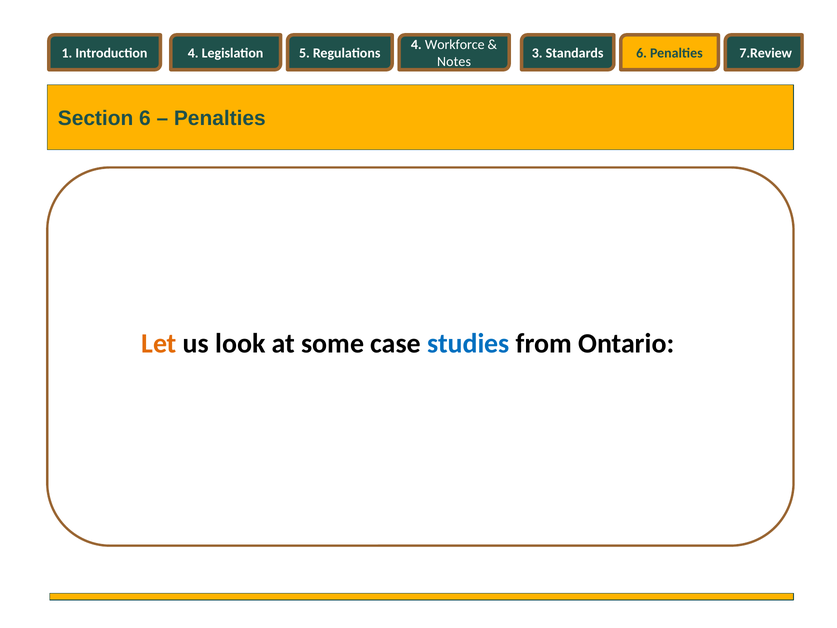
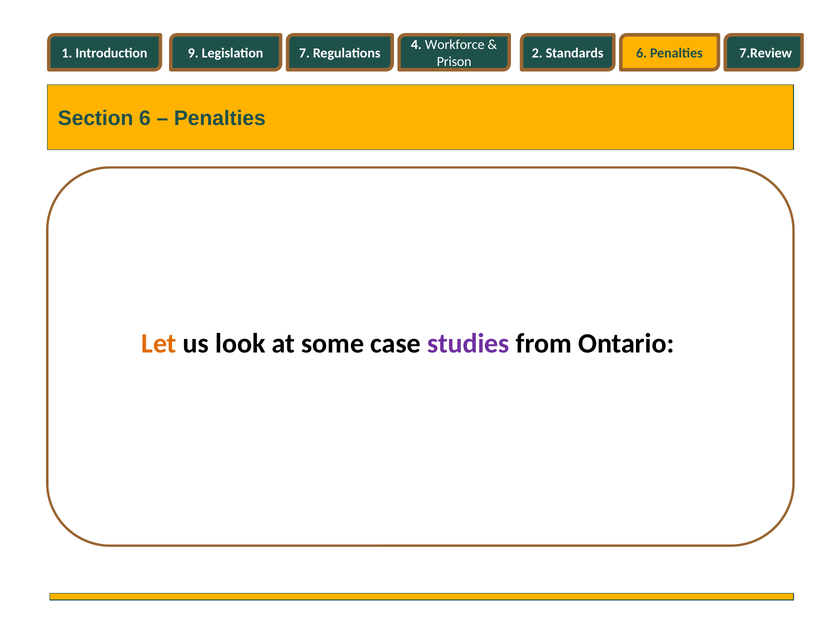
Introduction 4: 4 -> 9 (193, 53)
5: 5 -> 7 (304, 53)
3: 3 -> 2 (537, 53)
Notes: Notes -> Prison (454, 62)
studies colour: blue -> purple (468, 343)
